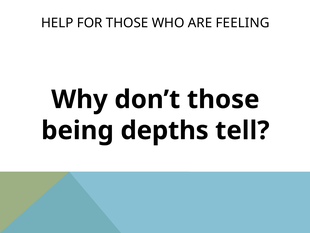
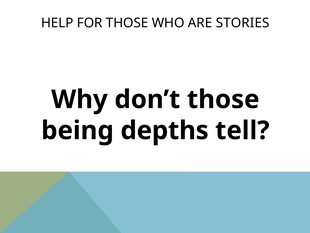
FEELING: FEELING -> STORIES (243, 23)
